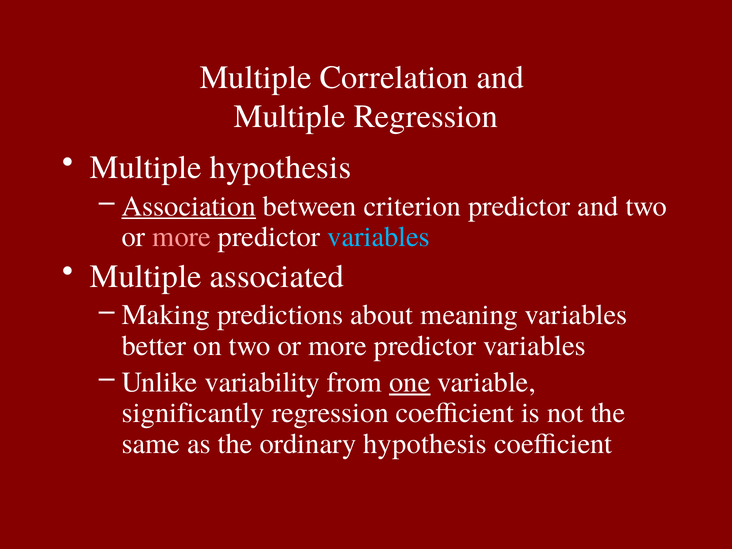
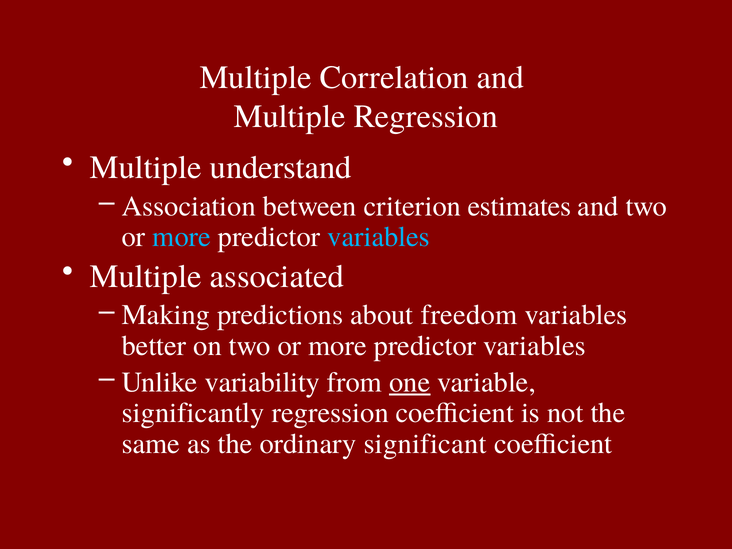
Multiple hypothesis: hypothesis -> understand (281, 167)
Association underline: present -> none (189, 206)
criterion predictor: predictor -> estimates (519, 206)
more colour: pink -> light blue (182, 237)
meaning: meaning -> freedom (469, 315)
ordinary hypothesis: hypothesis -> significant (425, 444)
